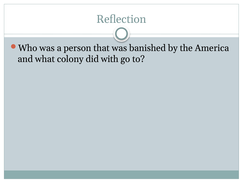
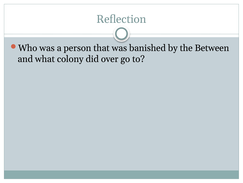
America: America -> Between (212, 48)
with: with -> over (110, 59)
